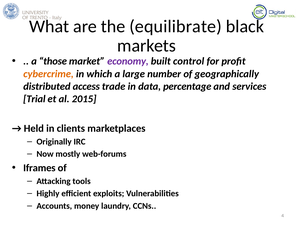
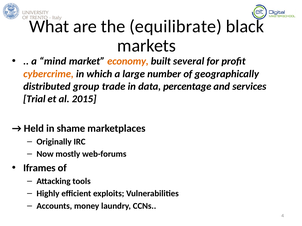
those: those -> mind (53, 61)
economy colour: purple -> orange (128, 61)
control: control -> several (189, 61)
access: access -> group (86, 87)
clients: clients -> shame (71, 129)
